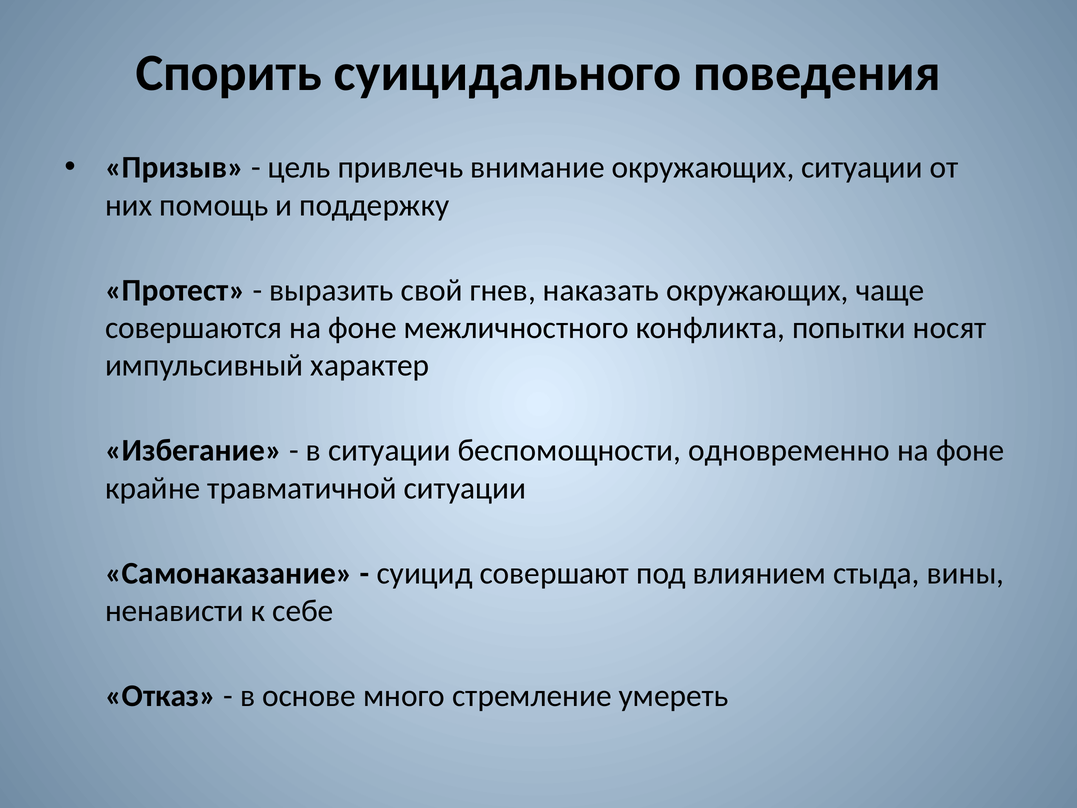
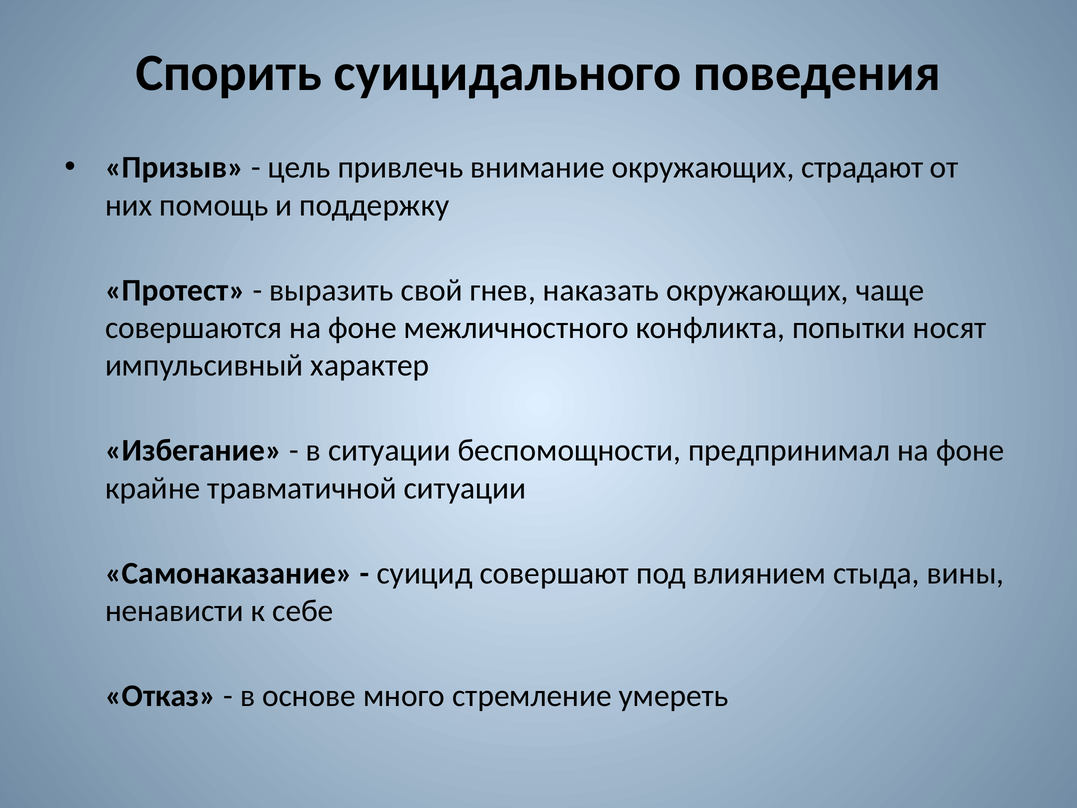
окружающих ситуации: ситуации -> страдают (862, 167)
одновременно: одновременно -> предпринимал (789, 450)
